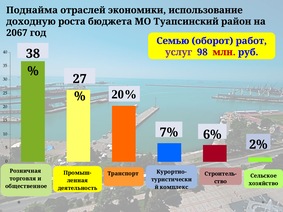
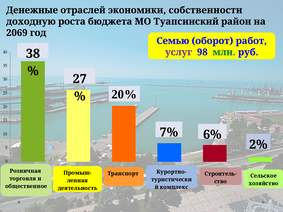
Поднайма: Поднайма -> Денежные (32, 10)
использование: использование -> собственности (206, 10)
2067: 2067 -> 2069 (17, 33)
млн colour: red -> green (224, 52)
